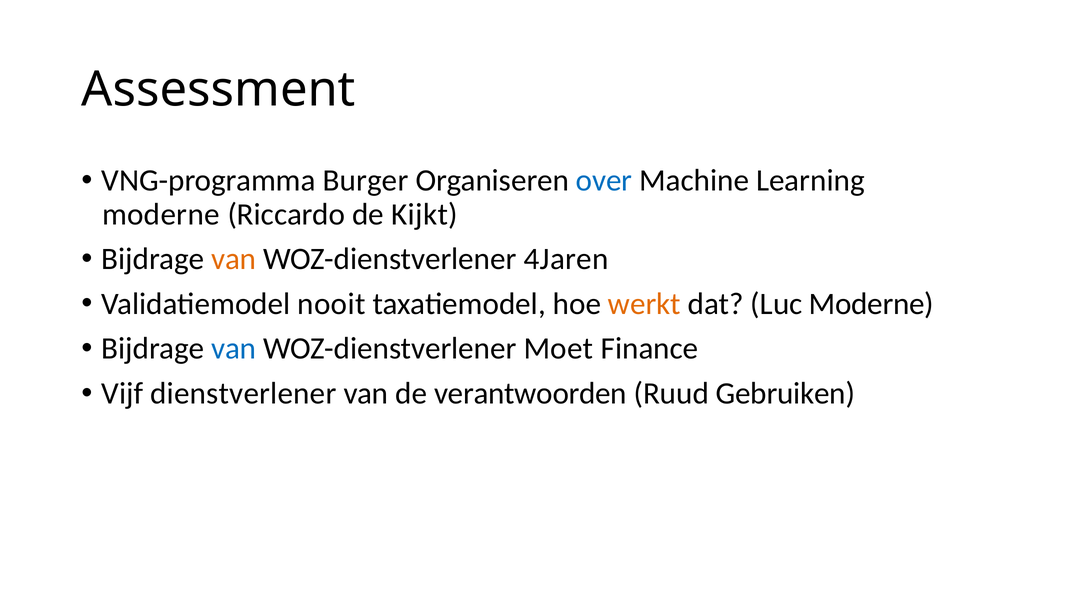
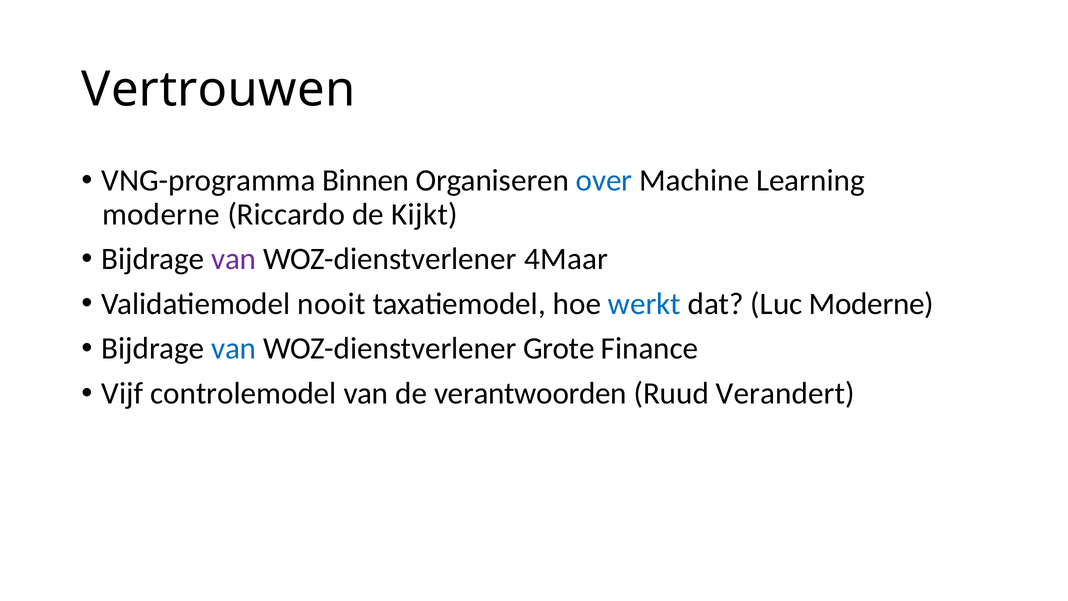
Assessment: Assessment -> Vertrouwen (218, 90)
Burger: Burger -> Binnen (366, 181)
van colour: orange -> purple (234, 259)
4Jaren: 4Jaren -> 4Maar (566, 259)
werkt colour: orange -> blue (644, 304)
Moet: Moet -> Grote (559, 349)
dienstverlener: dienstverlener -> controlemodel (243, 393)
Gebruiken: Gebruiken -> Verandert (785, 393)
